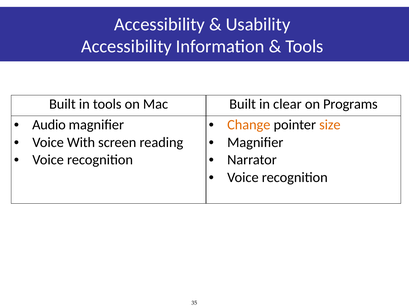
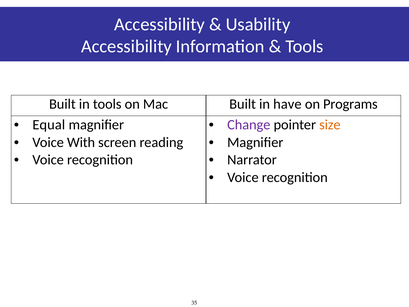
clear: clear -> have (287, 104)
Audio: Audio -> Equal (49, 125)
Change colour: orange -> purple (249, 125)
